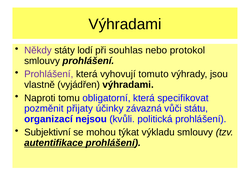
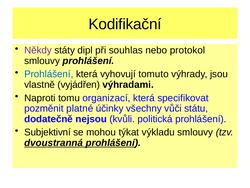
Výhradami: Výhradami -> Kodifikační (125, 24)
lodí: lodí -> dipl (85, 50)
Prohlášení colour: purple -> blue (49, 74)
obligatorní: obligatorní -> organizací (107, 98)
přijaty: přijaty -> platné (80, 108)
závazná: závazná -> všechny (144, 108)
organizací: organizací -> dodatečně (49, 119)
autentifikace: autentifikace -> dvoustranná (54, 143)
